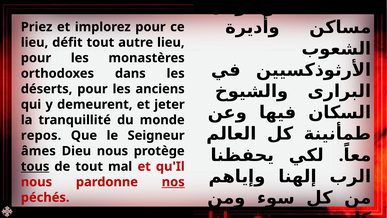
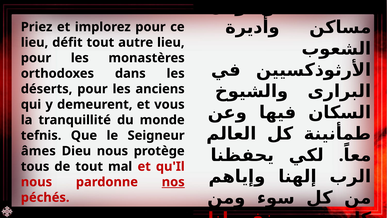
jeter: jeter -> vous (169, 104)
repos: repos -> tefnis (41, 135)
tous underline: present -> none (35, 166)
